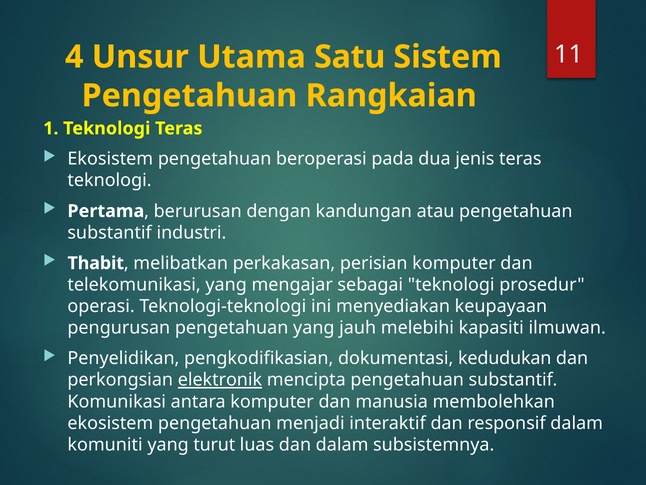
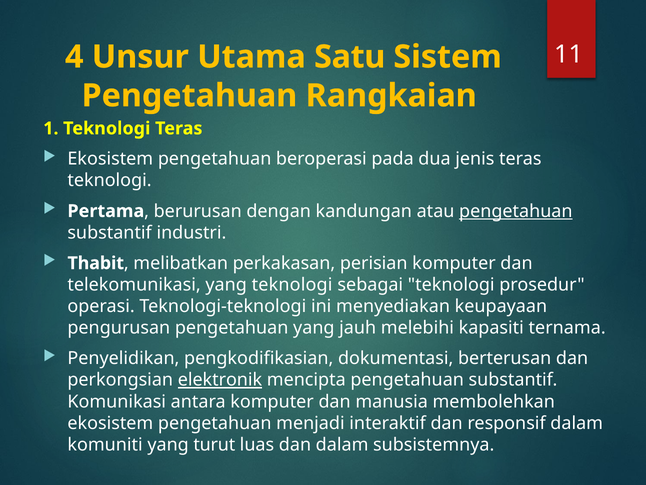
pengetahuan underline: none -> present (516, 211)
yang mengajar: mengajar -> teknologi (292, 284)
ilmuwan: ilmuwan -> ternama (567, 328)
kedudukan: kedudukan -> berterusan (505, 358)
